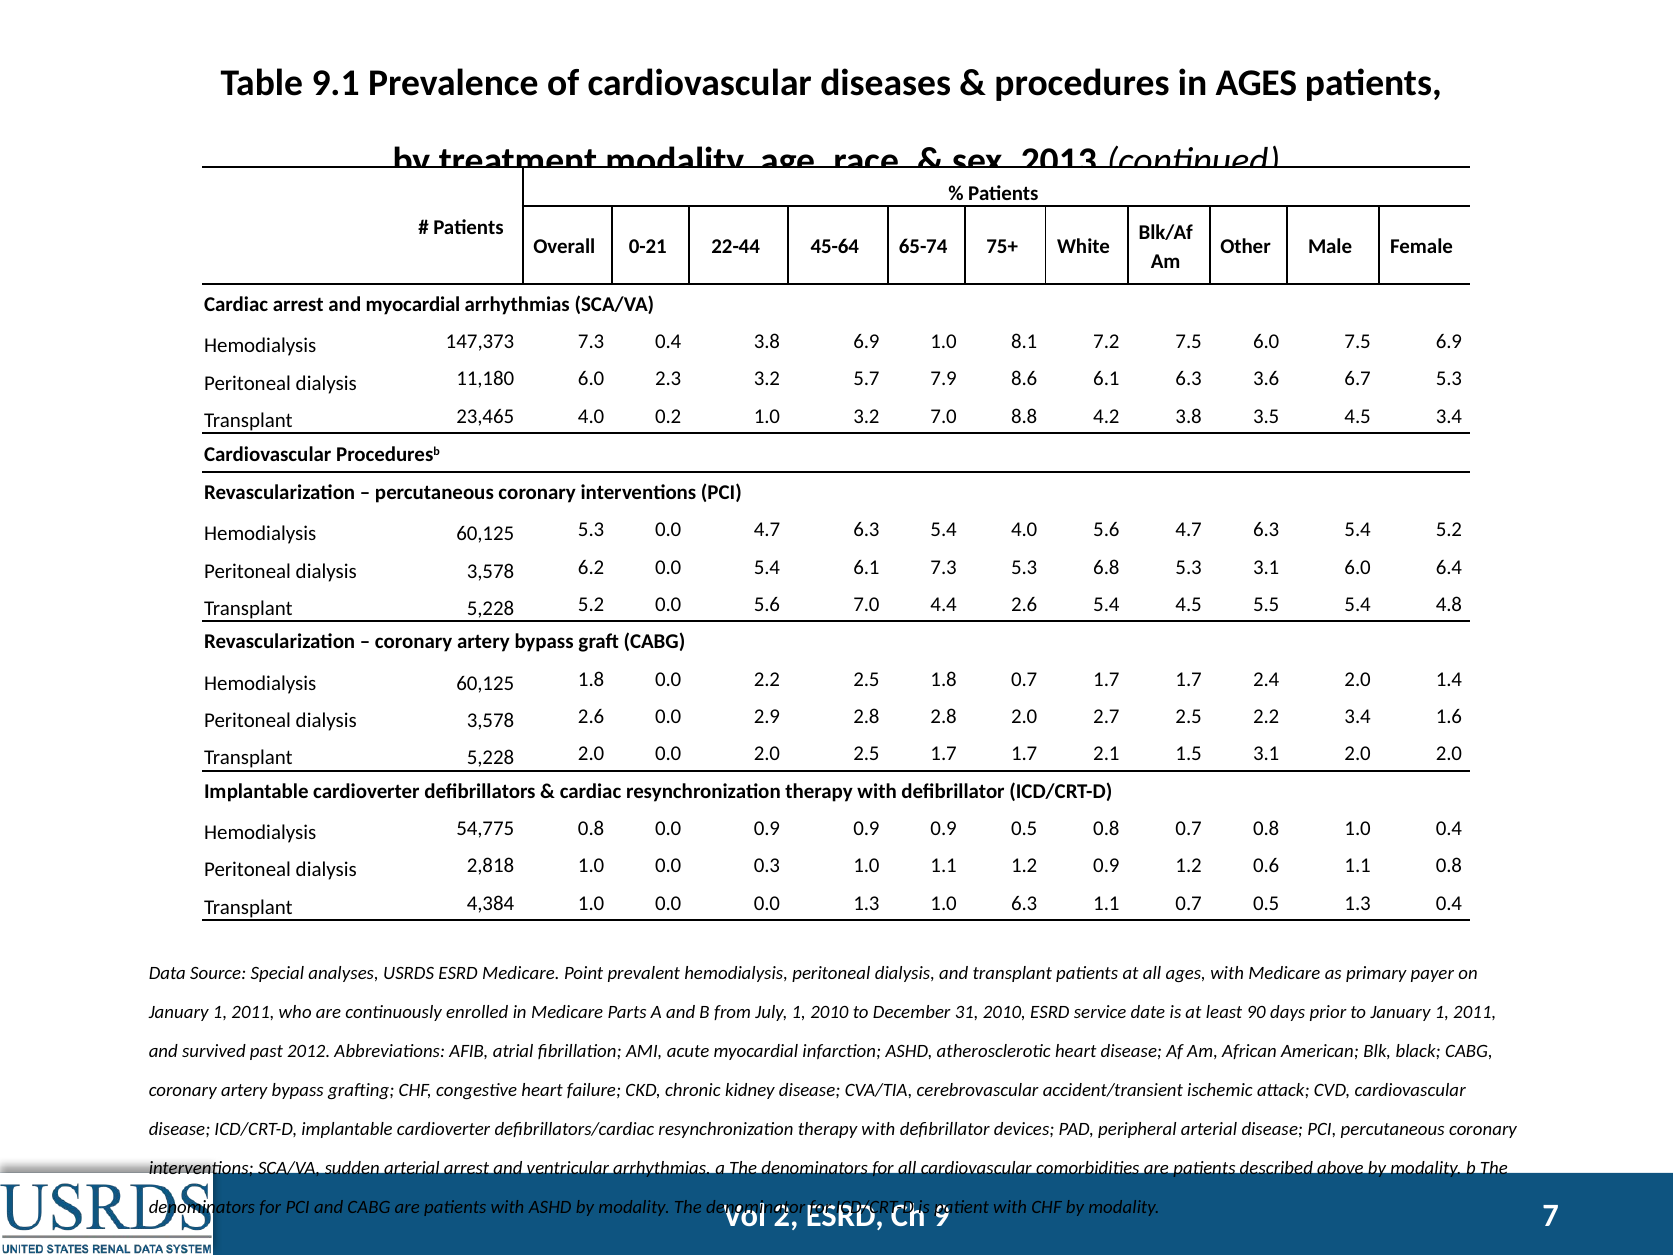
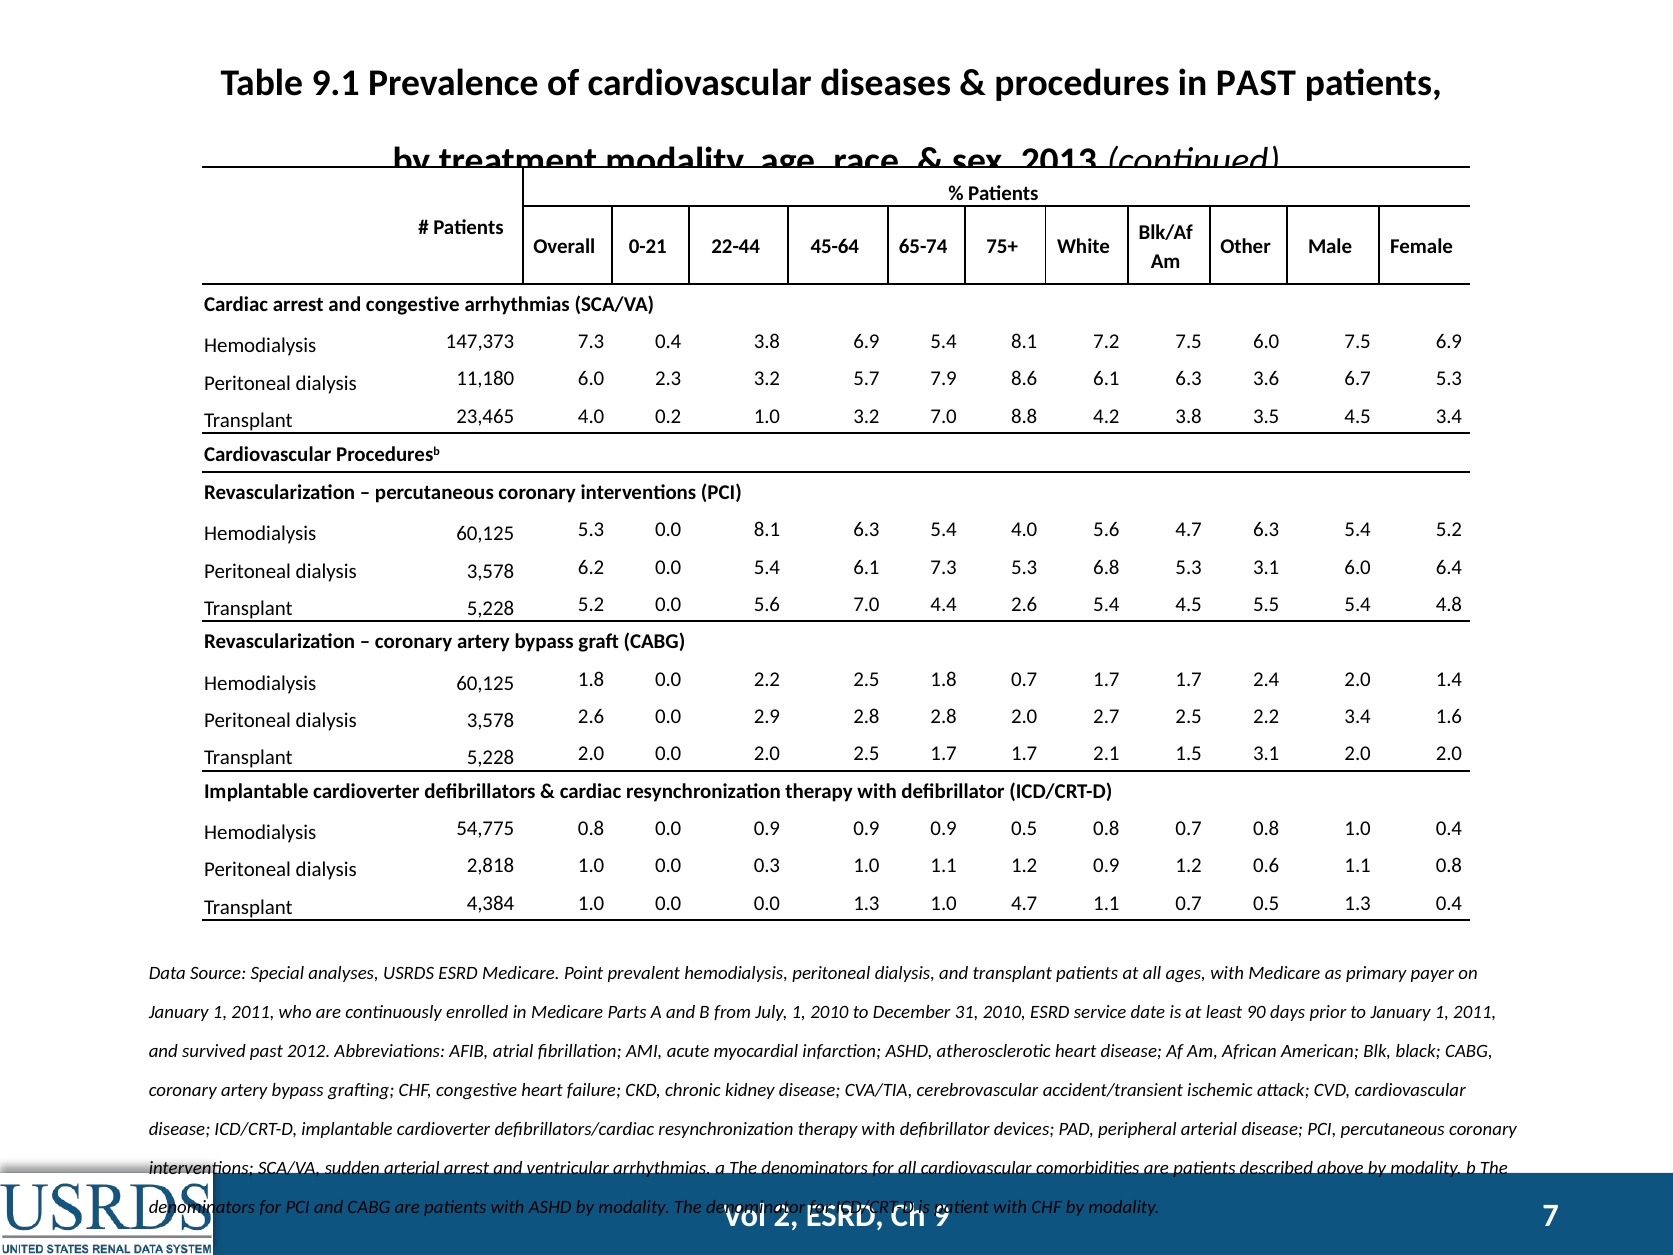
in AGES: AGES -> PAST (1256, 83)
and myocardial: myocardial -> congestive (413, 304)
6.9 1.0: 1.0 -> 5.4 (944, 342)
0.0 4.7: 4.7 -> 8.1 (767, 530)
1.0 6.3: 6.3 -> 4.7 (1024, 903)
